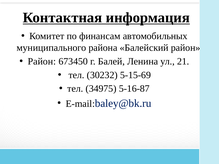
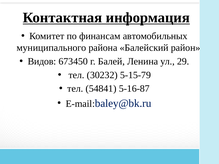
Район: Район -> Видов (42, 61)
21: 21 -> 29 (183, 61)
5-15-69: 5-15-69 -> 5-15-79 (135, 75)
34975: 34975 -> 54841 (101, 89)
